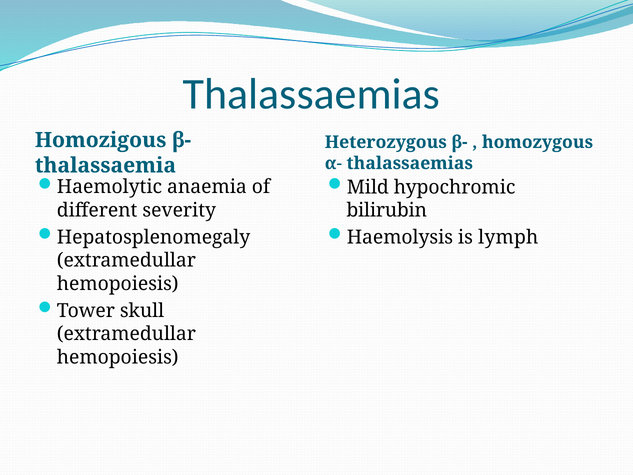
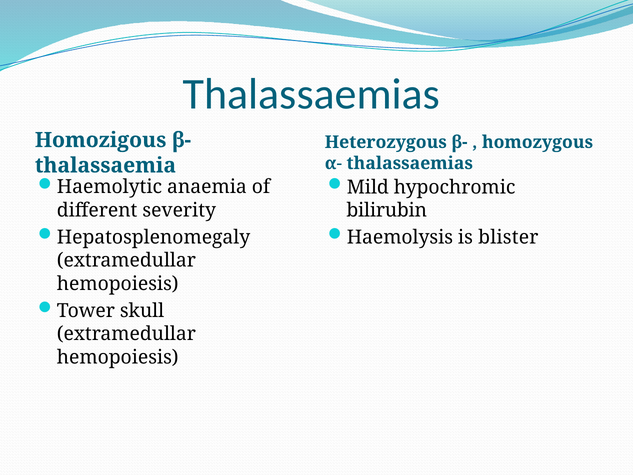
lymph: lymph -> blister (508, 237)
